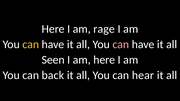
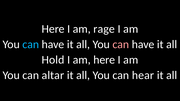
can colour: yellow -> light blue (31, 44)
Seen: Seen -> Hold (53, 60)
back: back -> altar (53, 75)
